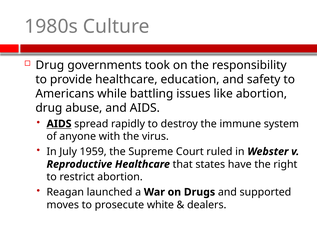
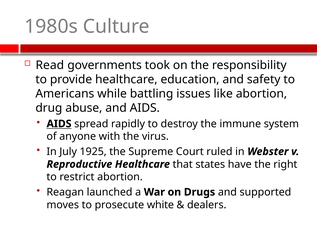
Drug: Drug -> Read (50, 65)
1959: 1959 -> 1925 (93, 151)
